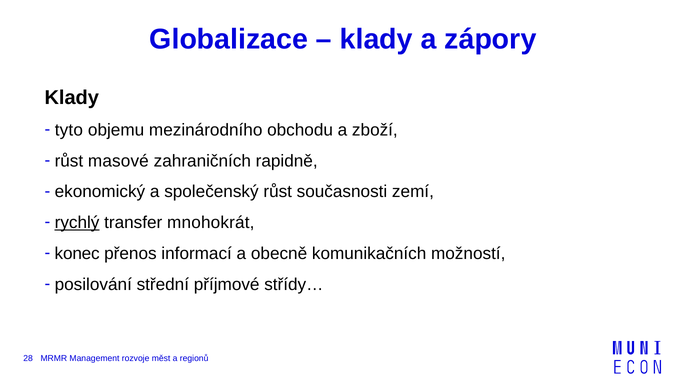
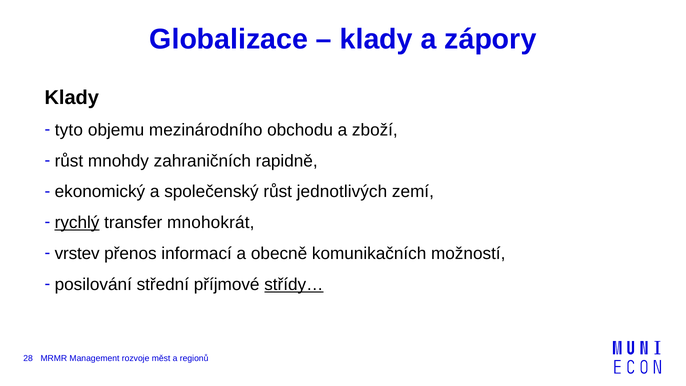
masové: masové -> mnohdy (118, 161)
současnosti: současnosti -> jednotlivých (342, 192)
konec: konec -> vrstev (77, 254)
střídy… underline: none -> present (294, 284)
